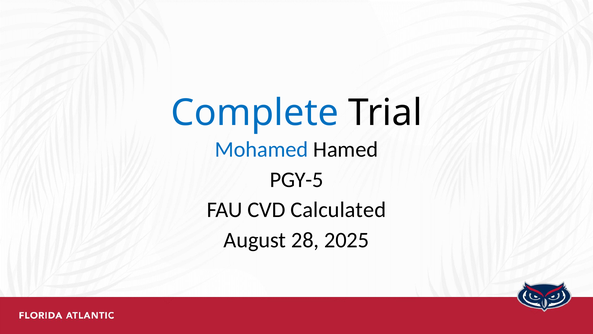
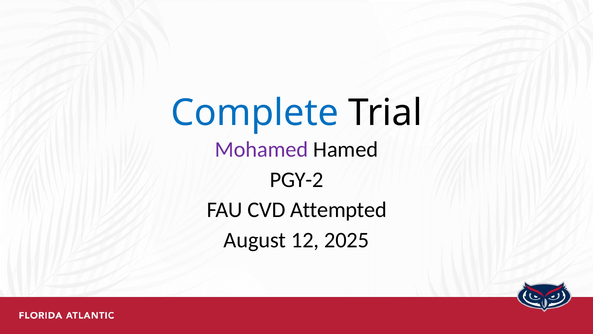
Mohamed colour: blue -> purple (261, 149)
PGY-5: PGY-5 -> PGY-2 (297, 179)
Calculated: Calculated -> Attempted (338, 210)
28: 28 -> 12 (305, 240)
